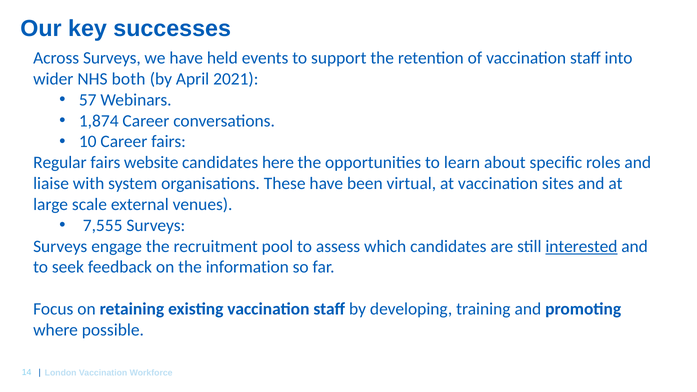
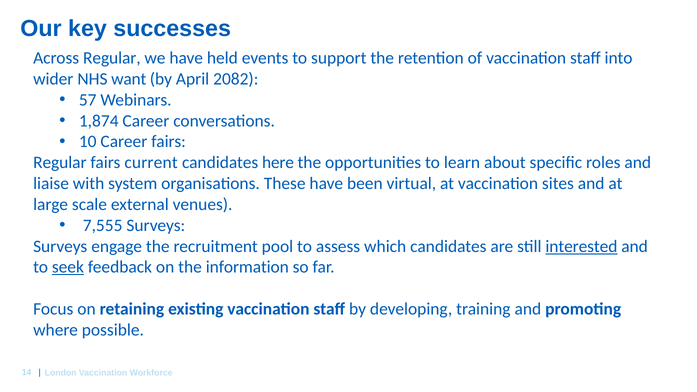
Across Surveys: Surveys -> Regular (112, 58)
both: both -> want (129, 79)
2021: 2021 -> 2082 (236, 79)
website: website -> current (151, 163)
seek underline: none -> present (68, 267)
